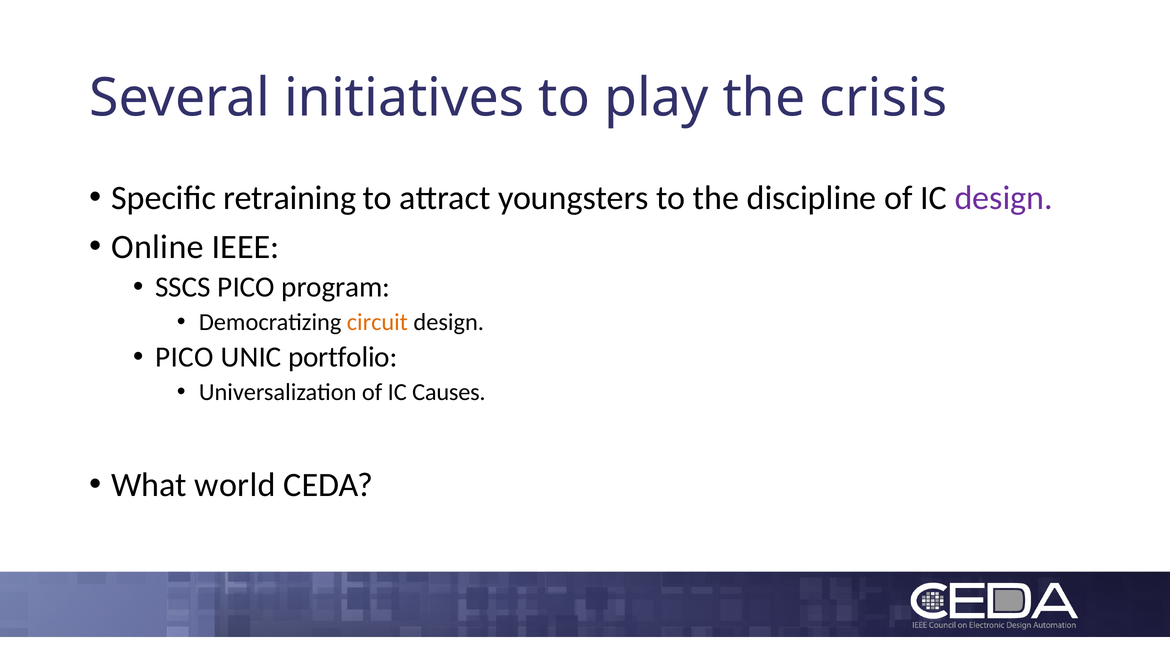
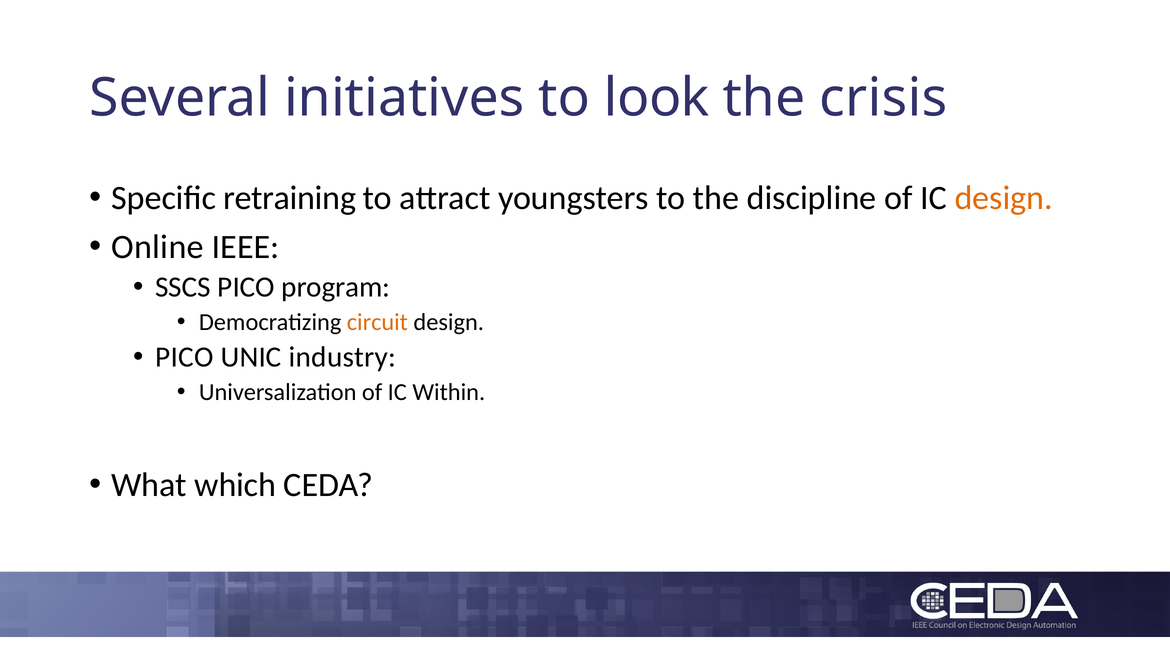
play: play -> look (657, 98)
design colour: purple -> orange (1004, 198)
portfolio: portfolio -> industry (342, 357)
Causes: Causes -> Within (449, 392)
world: world -> which (235, 485)
